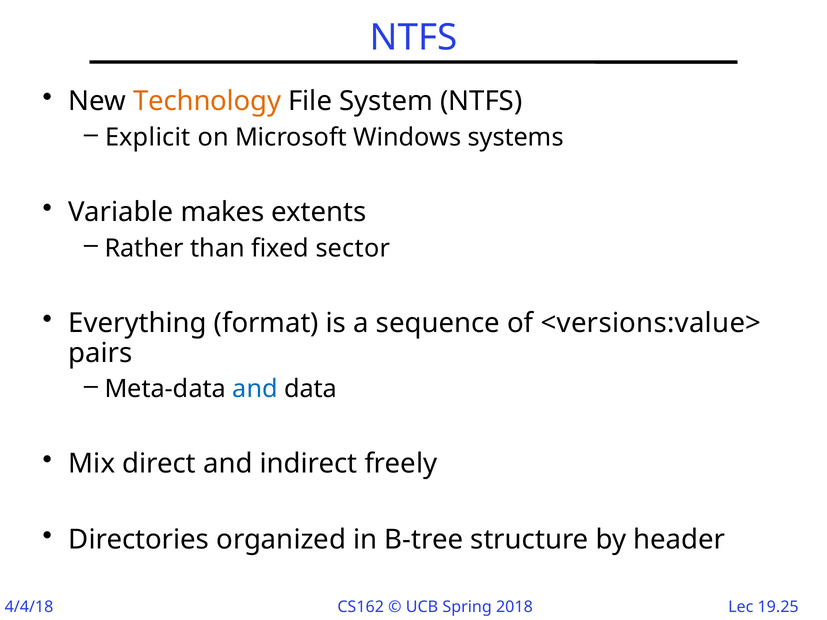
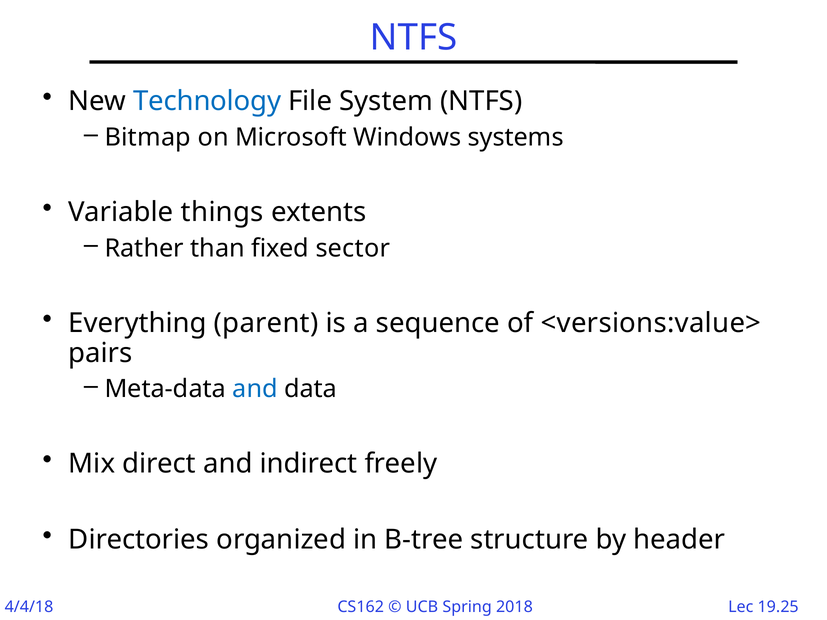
Technology colour: orange -> blue (207, 101)
Explicit: Explicit -> Bitmap (148, 138)
makes: makes -> things (222, 212)
format: format -> parent (266, 323)
